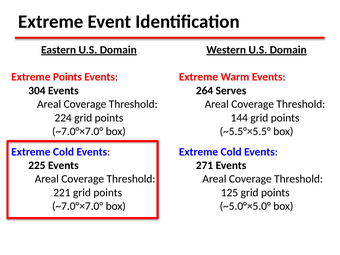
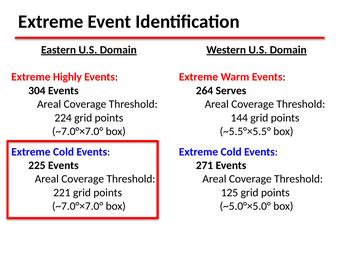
Extreme Points: Points -> Highly (67, 77)
